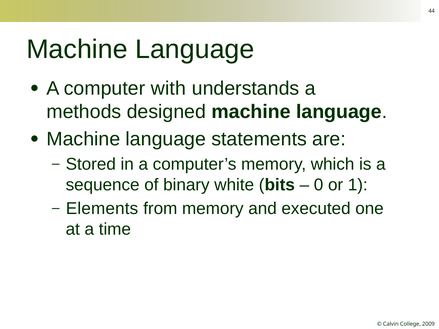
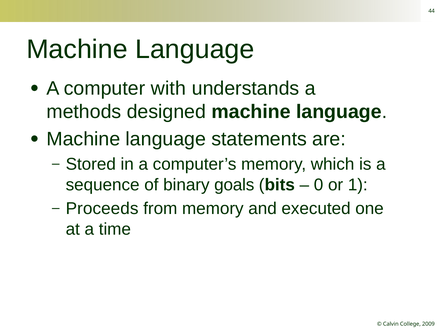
white: white -> goals (234, 185)
Elements: Elements -> Proceeds (102, 209)
